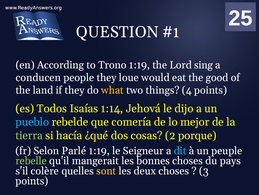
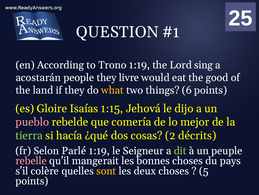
conducen: conducen -> acostarán (38, 77)
loue: loue -> livre (129, 77)
4: 4 -> 6 (187, 90)
Todos: Todos -> Gloire (52, 108)
1:14: 1:14 -> 1:15 (112, 108)
pueblo colour: light blue -> pink (32, 122)
porque: porque -> décrits (197, 135)
dit colour: light blue -> light green (180, 150)
rebelle colour: light green -> pink (31, 160)
3: 3 -> 5 (204, 170)
